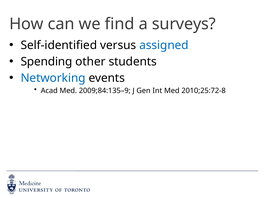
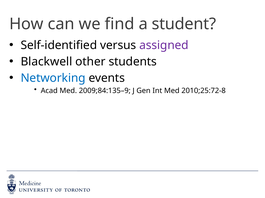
surveys: surveys -> student (184, 24)
assigned colour: blue -> purple (164, 45)
Spending: Spending -> Blackwell (46, 62)
